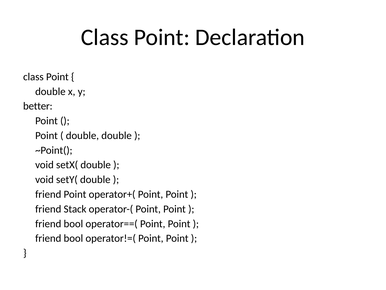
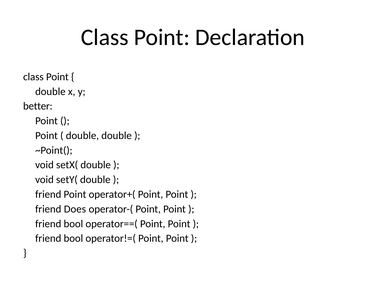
Stack: Stack -> Does (75, 209)
